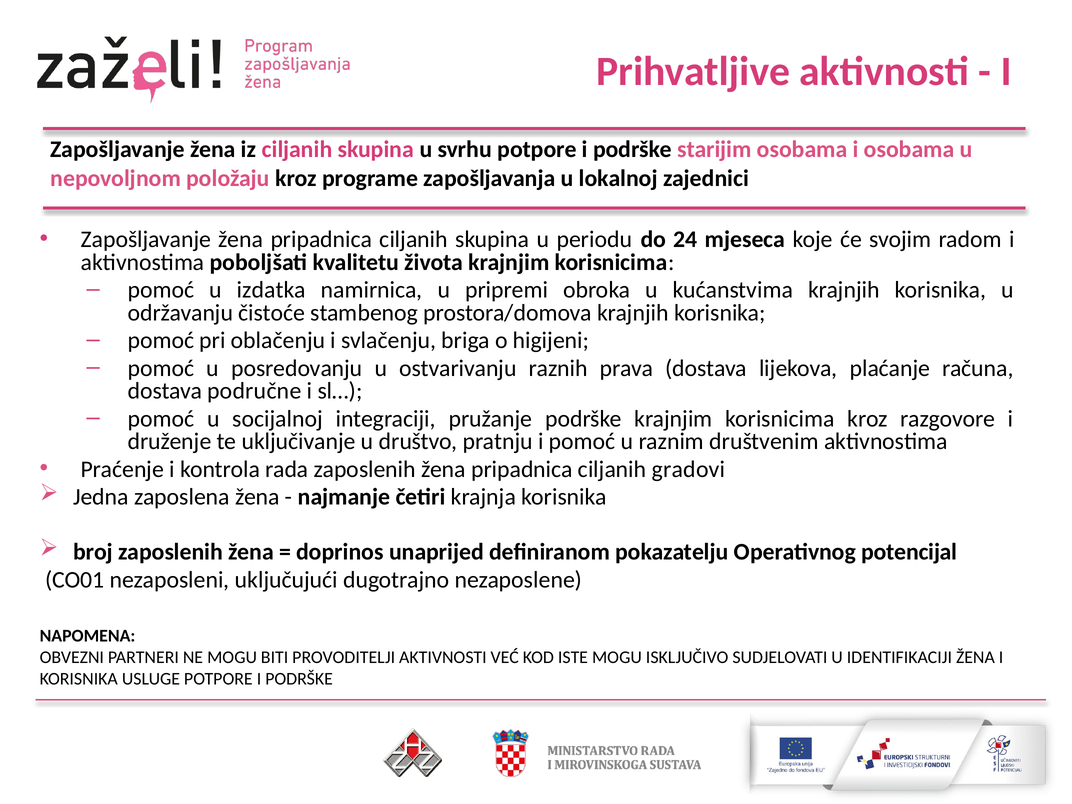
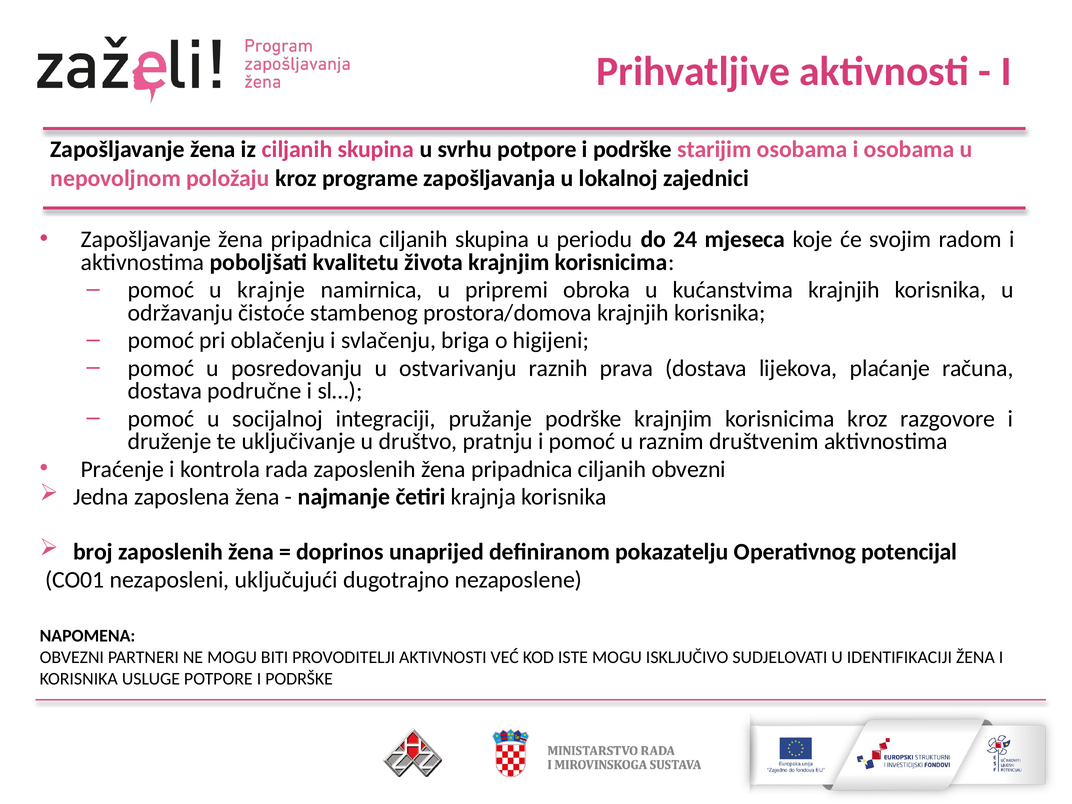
izdatka: izdatka -> krajnje (271, 290)
ciljanih gradovi: gradovi -> obvezni (689, 469)
